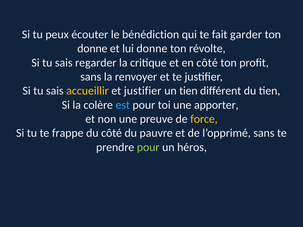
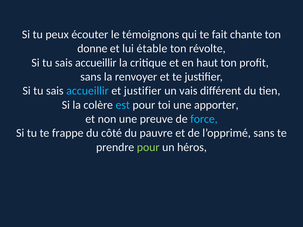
bénédiction: bénédiction -> témoignons (151, 34)
garder: garder -> chante (246, 34)
lui donne: donne -> étable (152, 49)
regarder: regarder -> accueillir (96, 63)
en côté: côté -> haut (207, 63)
accueillir colour: yellow -> light blue (87, 91)
un tien: tien -> vais (188, 91)
force colour: yellow -> light blue (204, 119)
